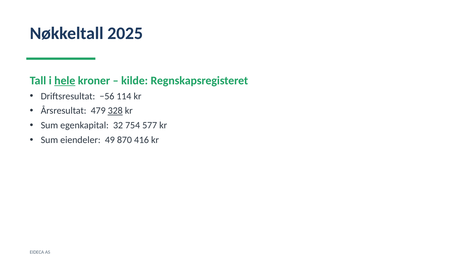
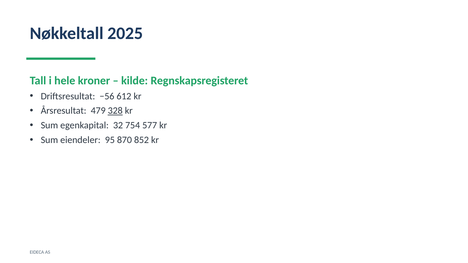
hele underline: present -> none (65, 81)
114: 114 -> 612 (124, 96)
49: 49 -> 95 (110, 140)
416: 416 -> 852 (142, 140)
